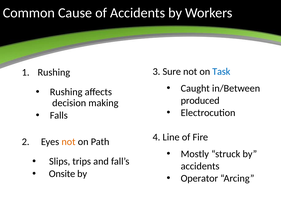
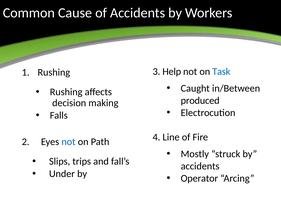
Sure: Sure -> Help (172, 71)
not colour: orange -> blue (68, 142)
Onsite: Onsite -> Under (62, 173)
